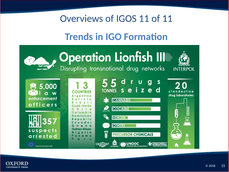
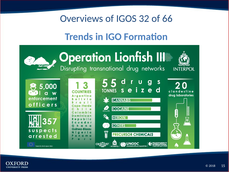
IGOS 11: 11 -> 32 (144, 18)
of 11: 11 -> 66 (167, 18)
